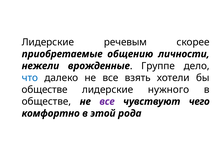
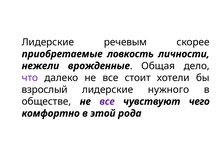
общению: общению -> ловкость (130, 54)
Группе: Группе -> Общая (158, 66)
что colour: blue -> purple (30, 78)
взять: взять -> стоит (138, 78)
обществе: обществе -> взрослый (45, 90)
